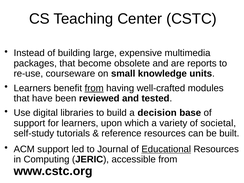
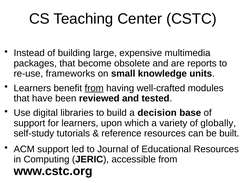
courseware: courseware -> frameworks (70, 74)
societal: societal -> globally (218, 123)
Educational underline: present -> none (166, 149)
